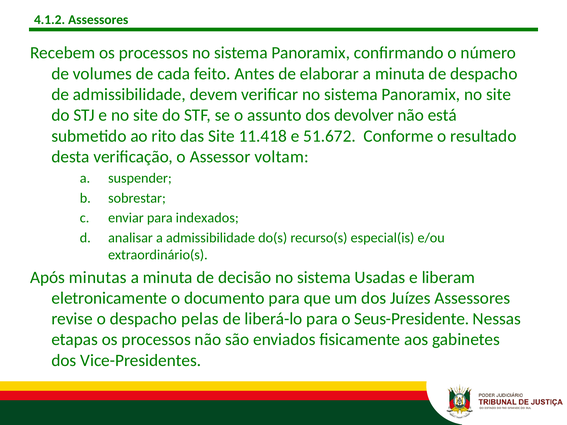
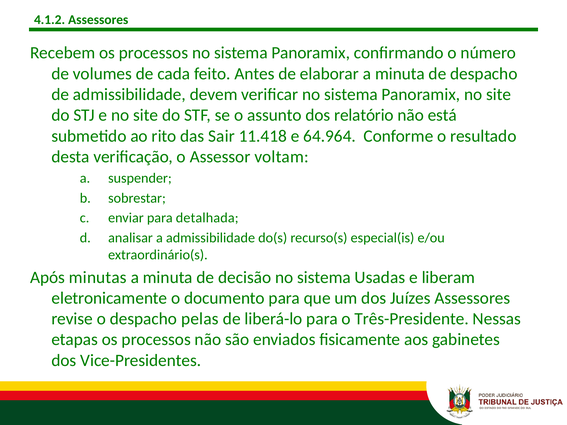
devolver: devolver -> relatório (364, 115)
das Site: Site -> Sair (222, 136)
51.672: 51.672 -> 64.964 (330, 136)
indexados: indexados -> detalhada (207, 218)
Seus-Presidente: Seus-Presidente -> Três-Presidente (412, 319)
